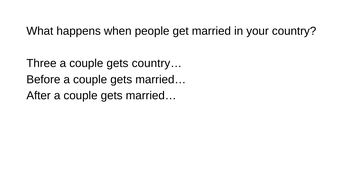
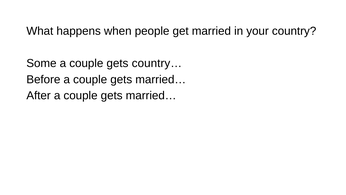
Three: Three -> Some (41, 63)
